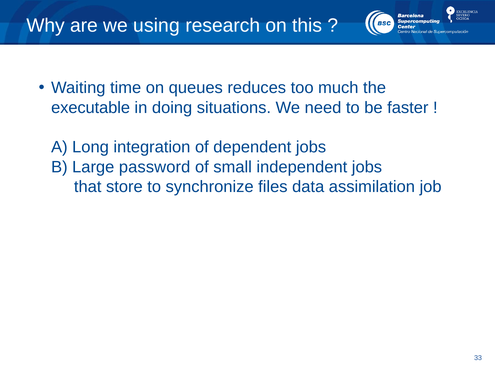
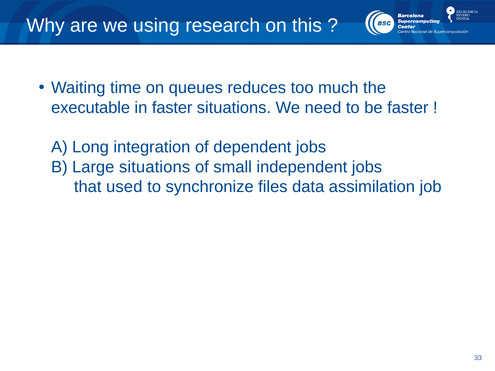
in doing: doing -> faster (172, 108)
Large password: password -> situations (155, 167)
store: store -> used (124, 187)
